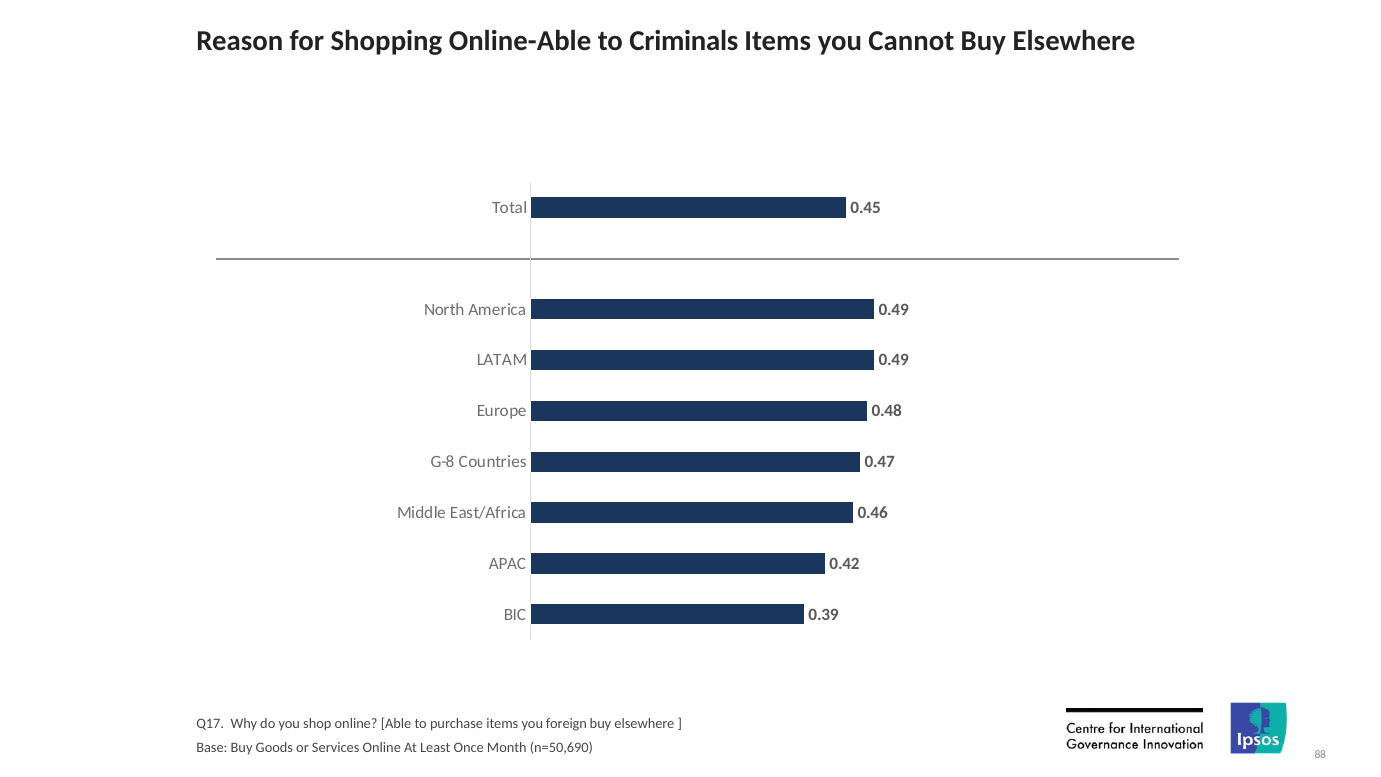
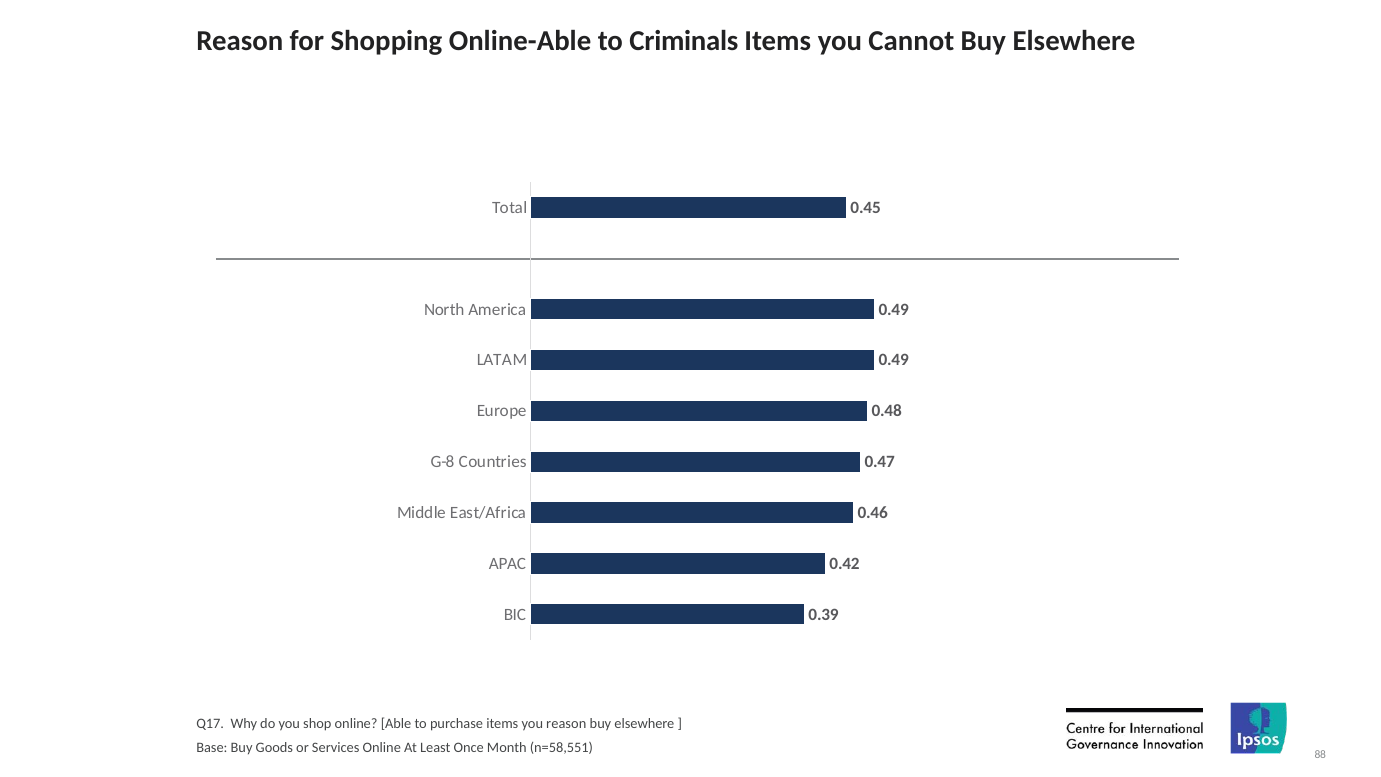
you foreign: foreign -> reason (566, 724)
n=50,690: n=50,690 -> n=58,551 (561, 748)
